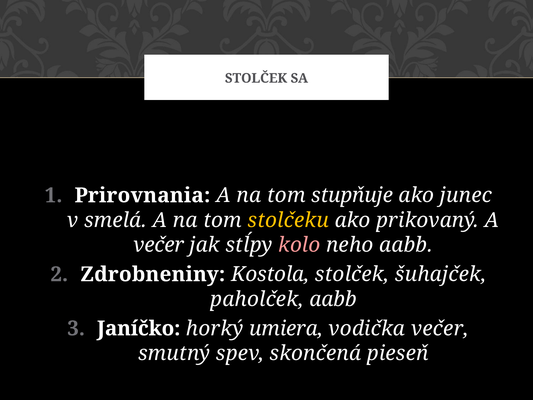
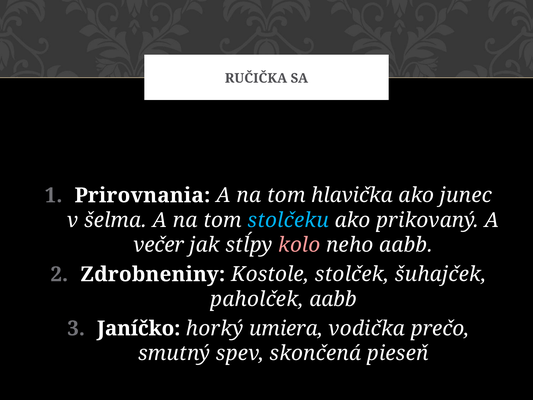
STOLČEK: STOLČEK -> RUČIČKA (256, 78)
stupňuje: stupňuje -> hlavička (352, 195)
smelá: smelá -> šelma (115, 220)
stolčeku colour: yellow -> light blue (288, 220)
Kostola: Kostola -> Kostole (270, 274)
vodička večer: večer -> prečo (440, 328)
